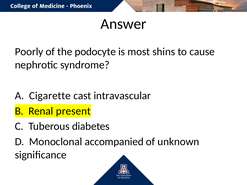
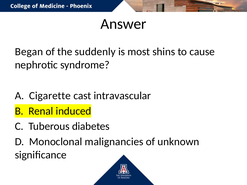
Poorly: Poorly -> Began (29, 52)
podocyte: podocyte -> suddenly (95, 52)
present: present -> induced (73, 111)
accompanied: accompanied -> malignancies (114, 142)
